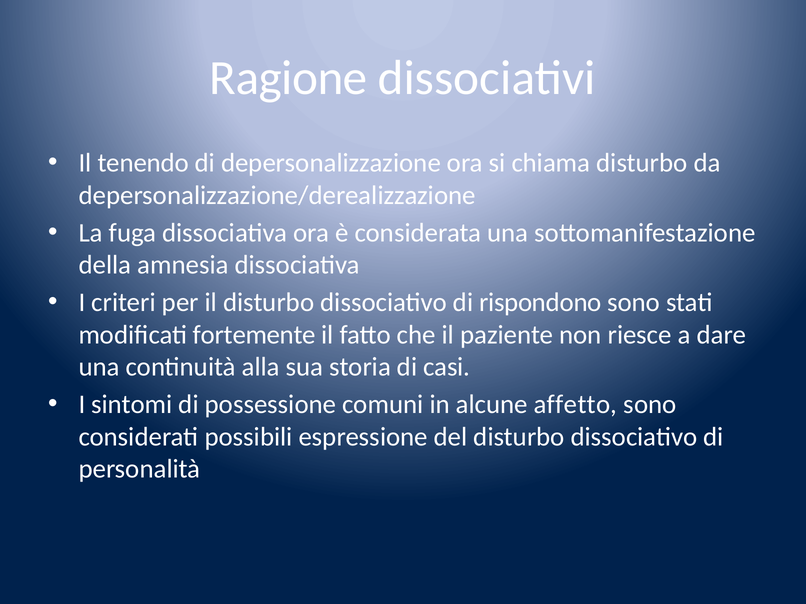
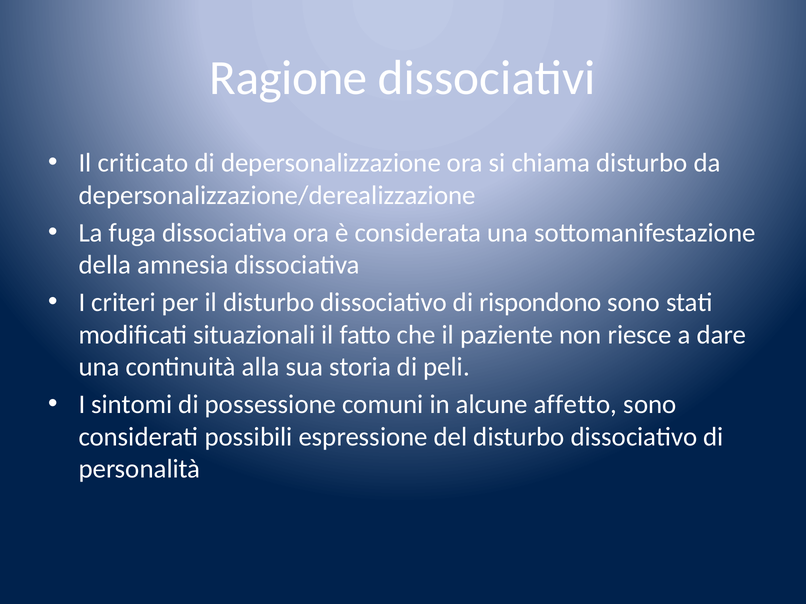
tenendo: tenendo -> criticato (143, 163)
fortemente: fortemente -> situazionali (254, 335)
casi: casi -> peli (447, 367)
